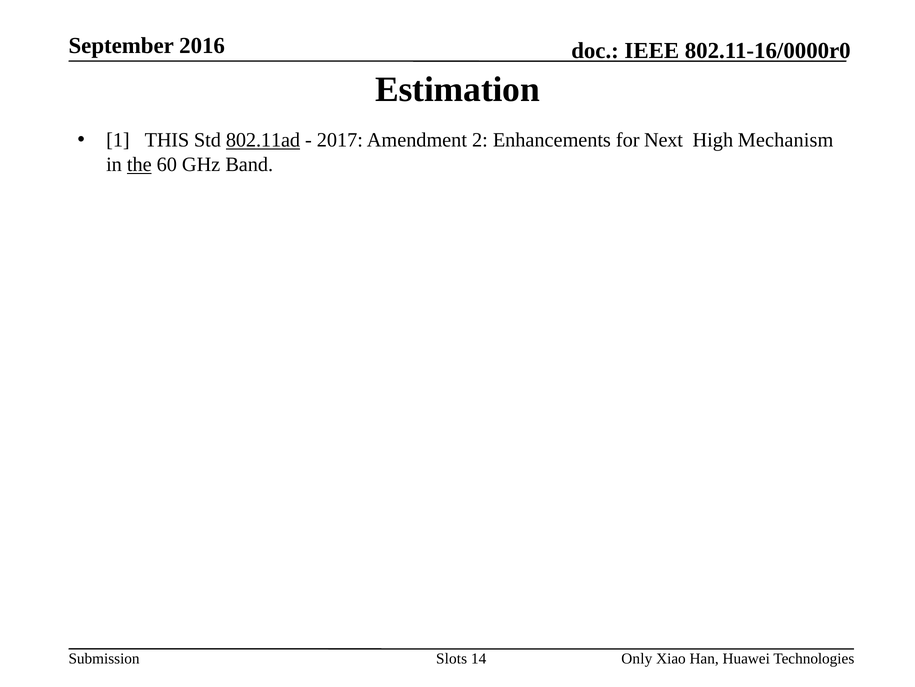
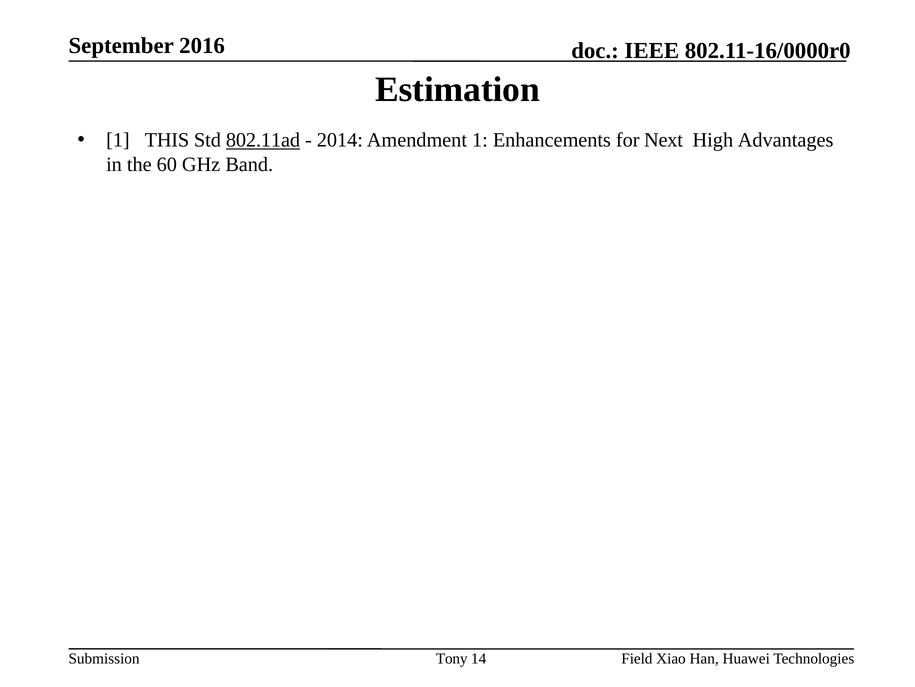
2017: 2017 -> 2014 (340, 140)
Amendment 2: 2 -> 1 (480, 140)
Mechanism: Mechanism -> Advantages (786, 140)
the underline: present -> none (139, 165)
Slots: Slots -> Tony (452, 658)
Only: Only -> Field (637, 658)
